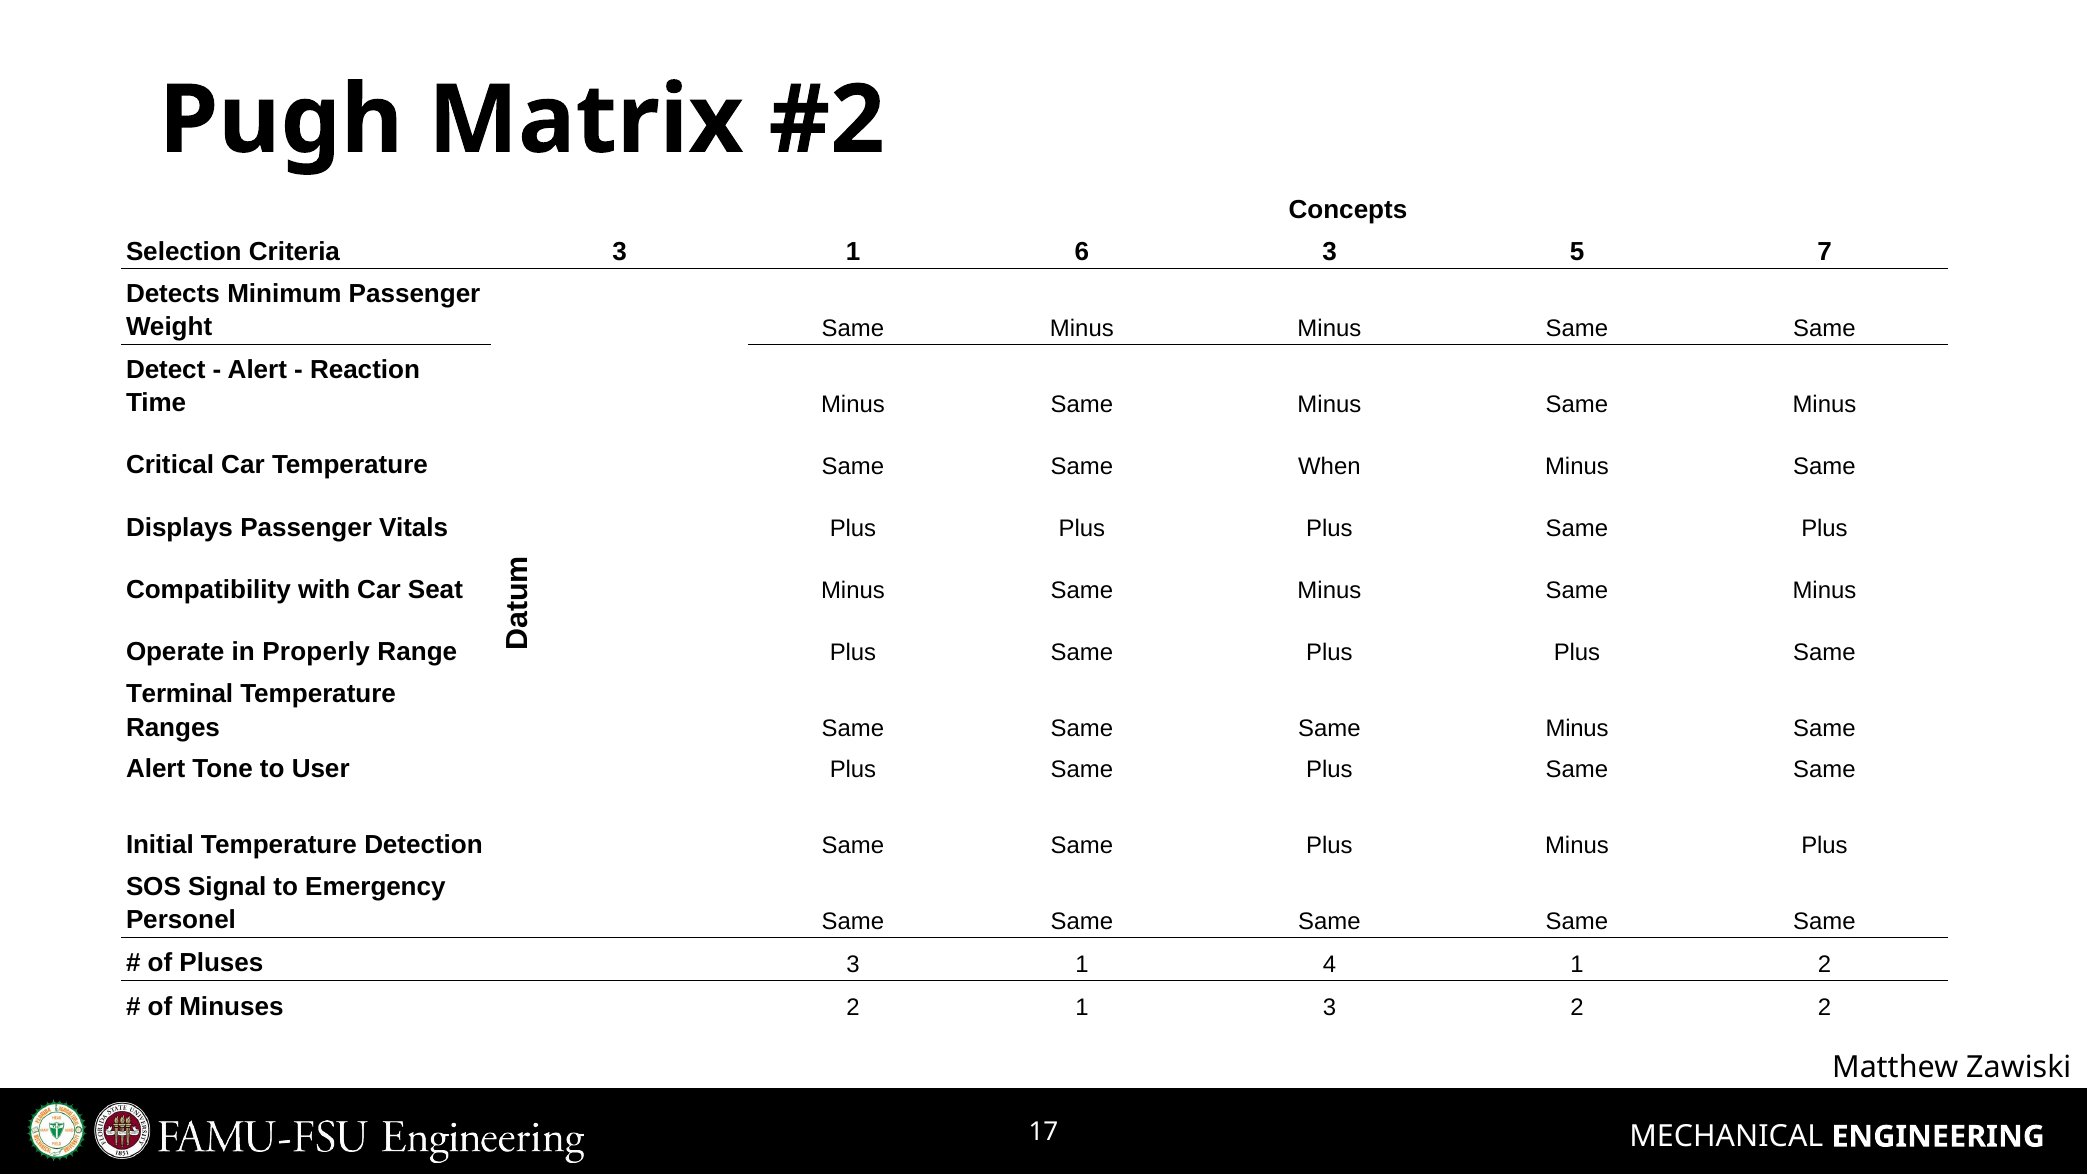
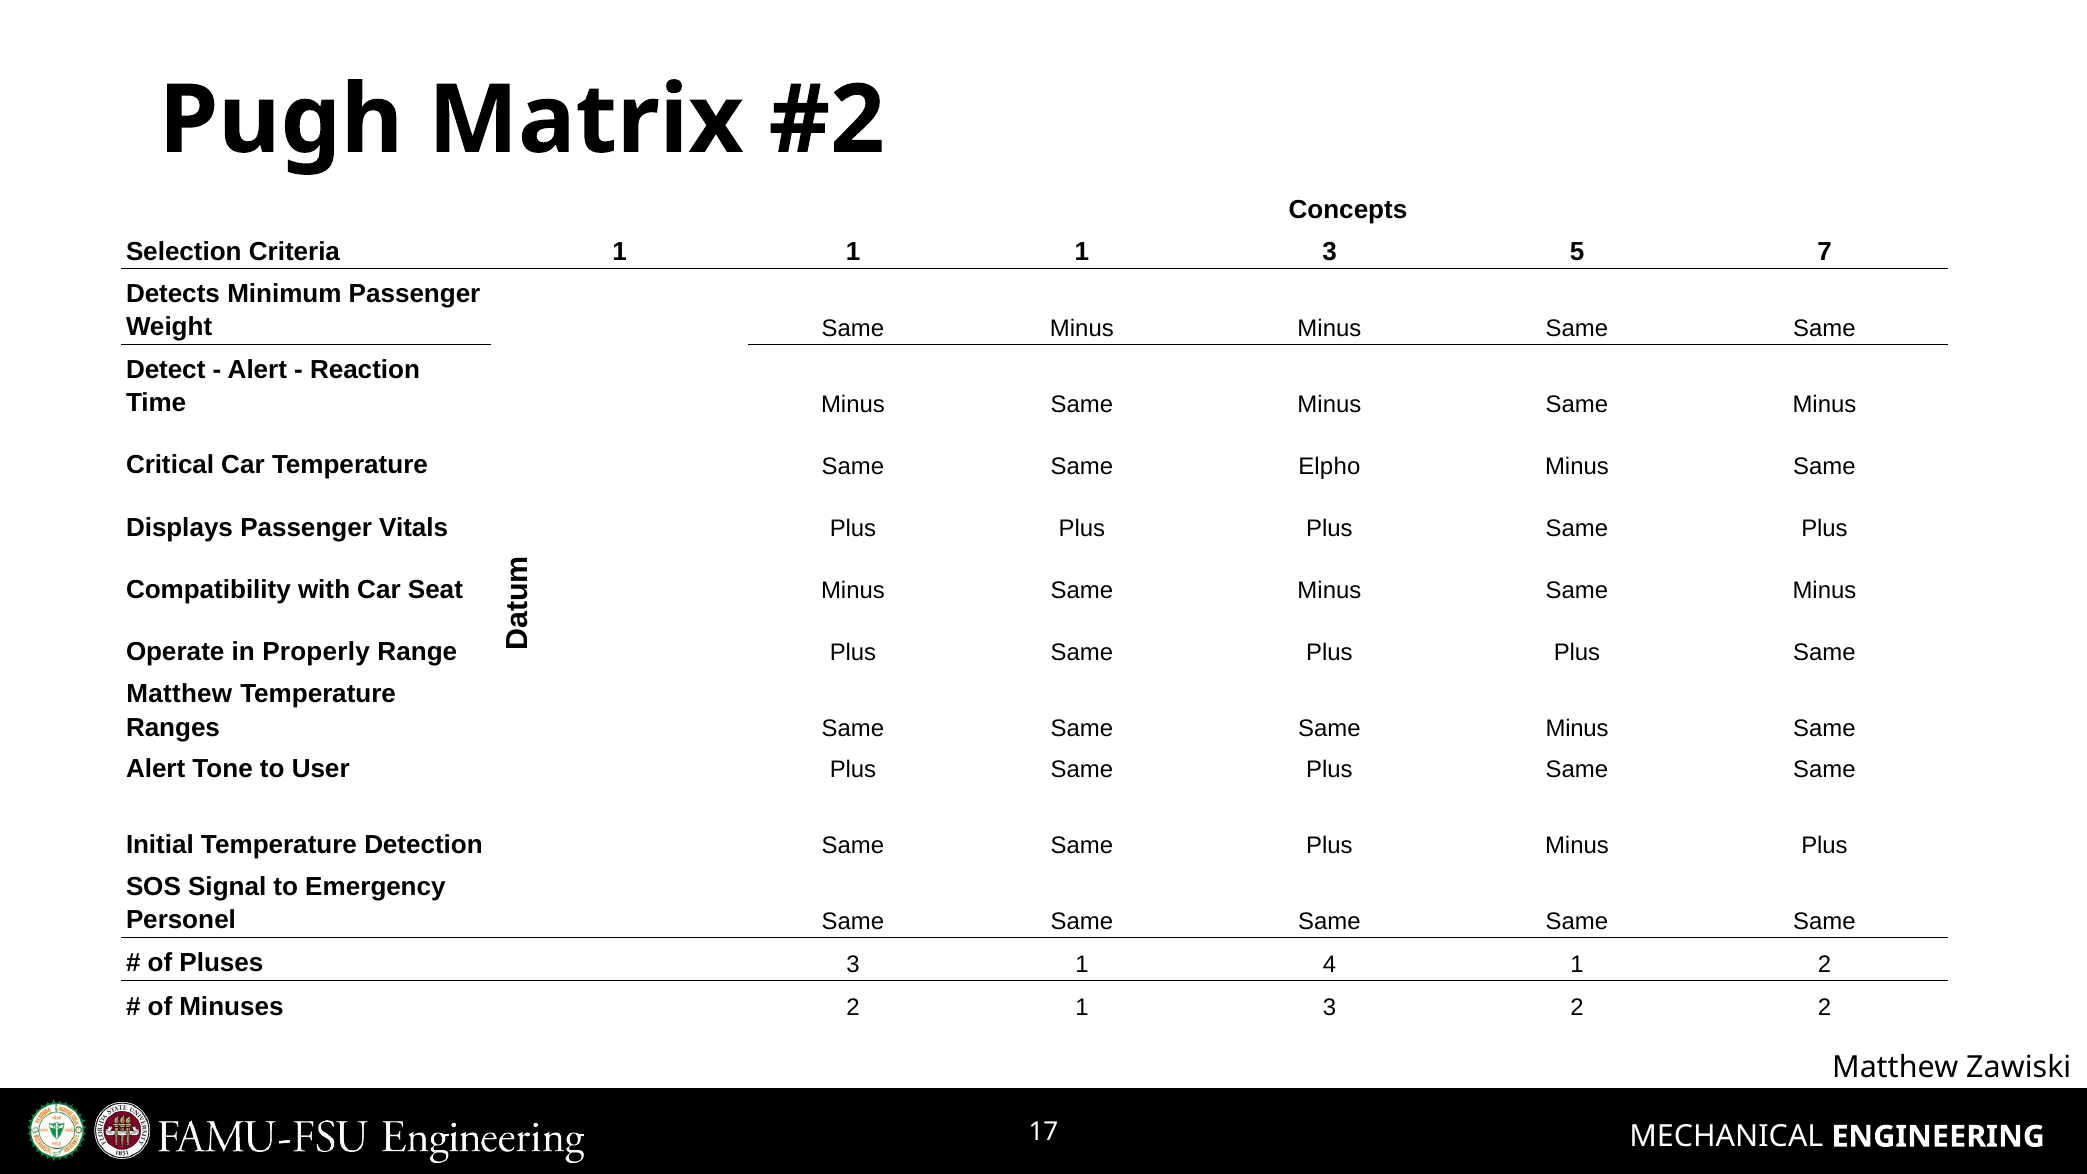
Criteria 3: 3 -> 1 (620, 251)
6: 6 -> 1 (1082, 251)
When: When -> Elpho (1329, 466)
Terminal: Terminal -> Matthew (179, 694)
